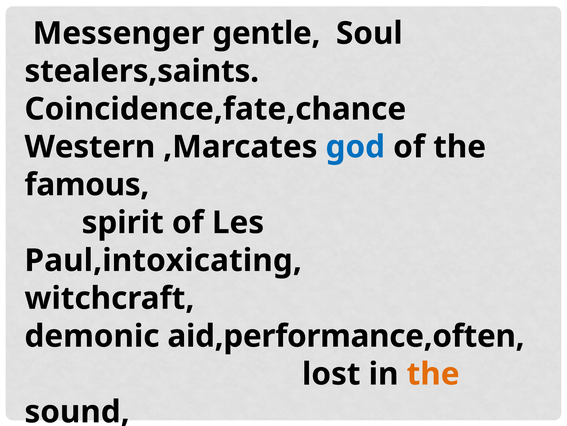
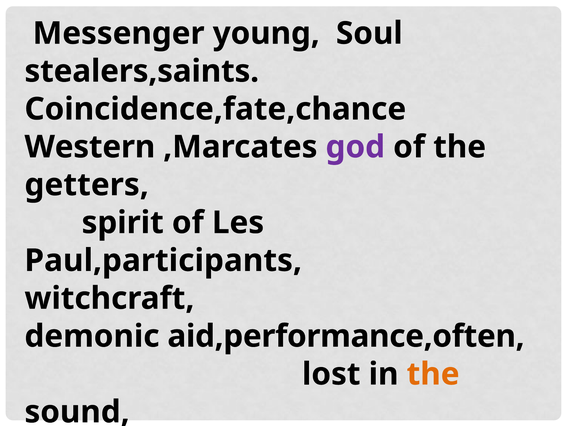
gentle: gentle -> young (266, 33)
god colour: blue -> purple (355, 147)
famous: famous -> getters (87, 185)
Paul,intoxicating: Paul,intoxicating -> Paul,participants (163, 260)
